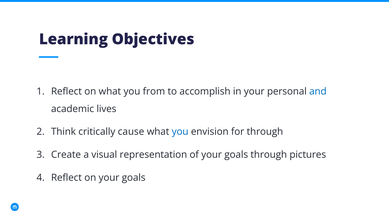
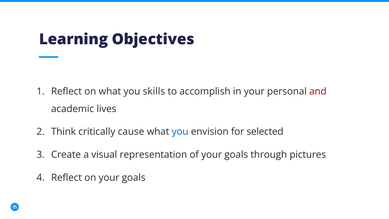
from: from -> skills (154, 91)
and colour: blue -> red (318, 91)
for through: through -> selected (265, 132)
